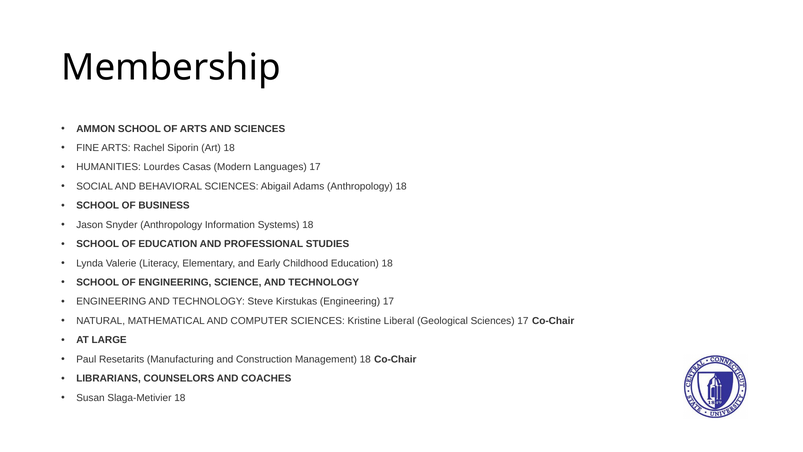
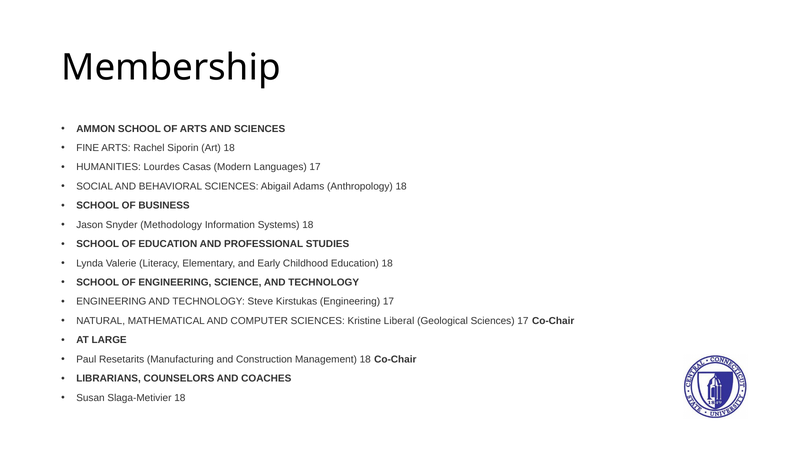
Snyder Anthropology: Anthropology -> Methodology (171, 225)
